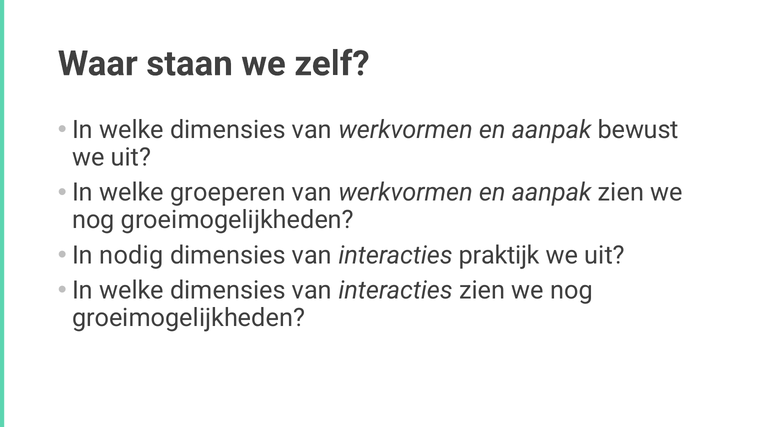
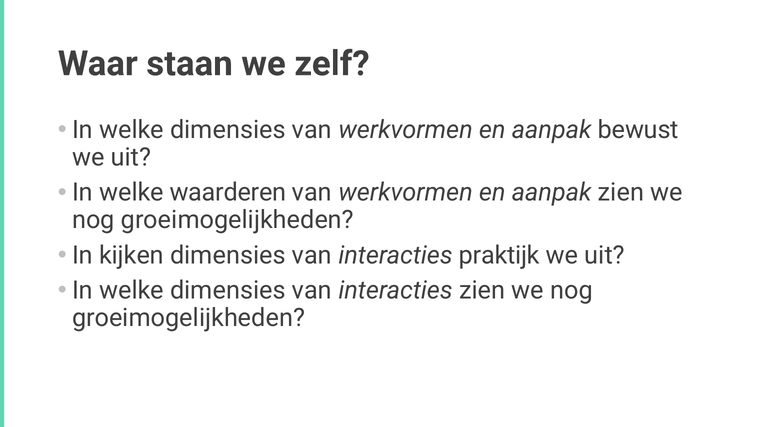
groeperen: groeperen -> waarderen (228, 193)
nodig: nodig -> kijken (132, 255)
